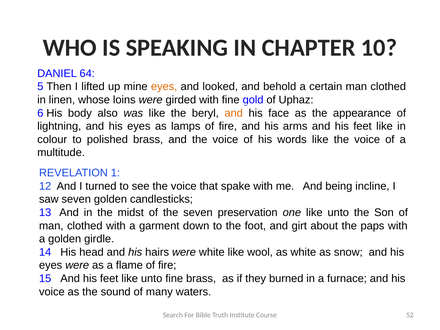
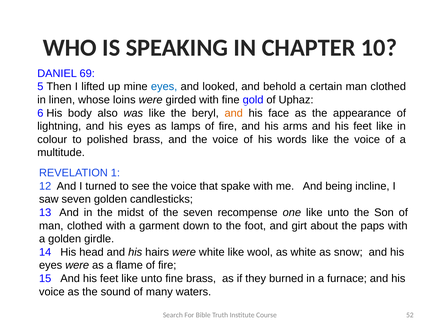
64: 64 -> 69 (87, 73)
eyes colour: orange -> blue (164, 87)
preservation: preservation -> recompense (248, 213)
